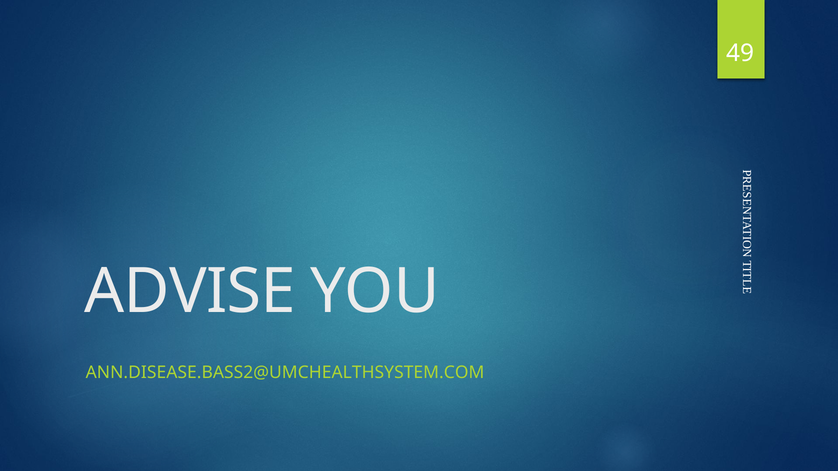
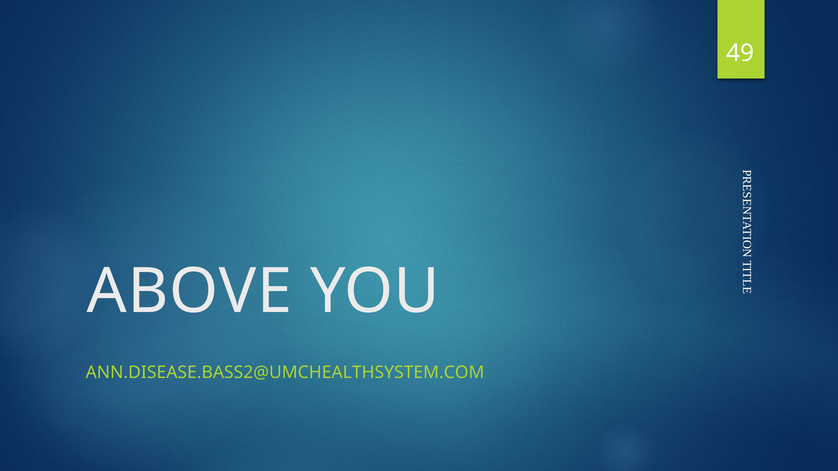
ADVISE: ADVISE -> ABOVE (189, 292)
